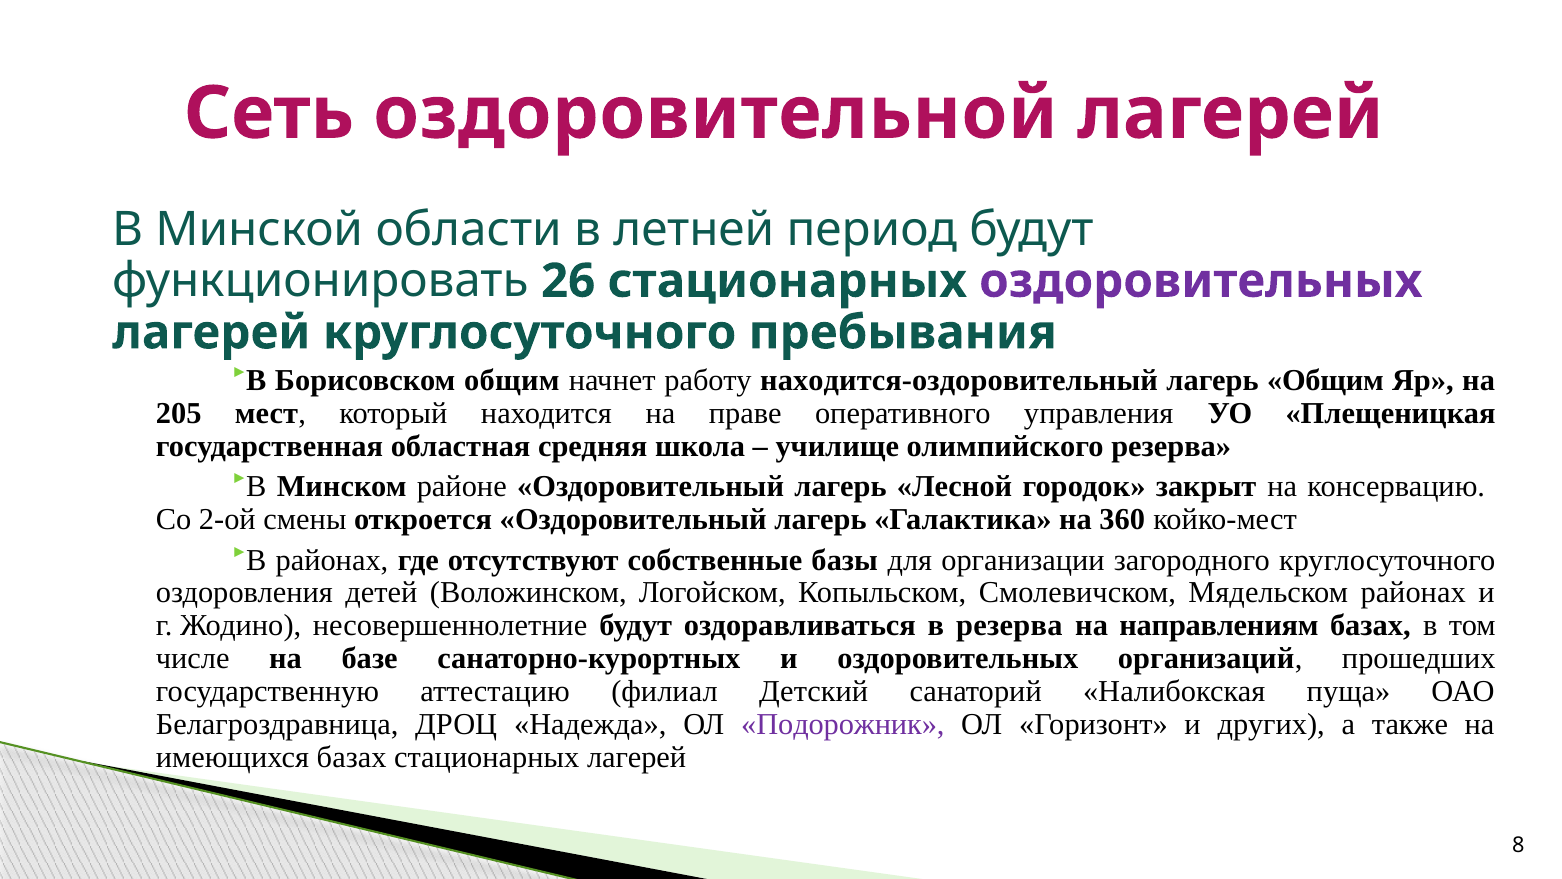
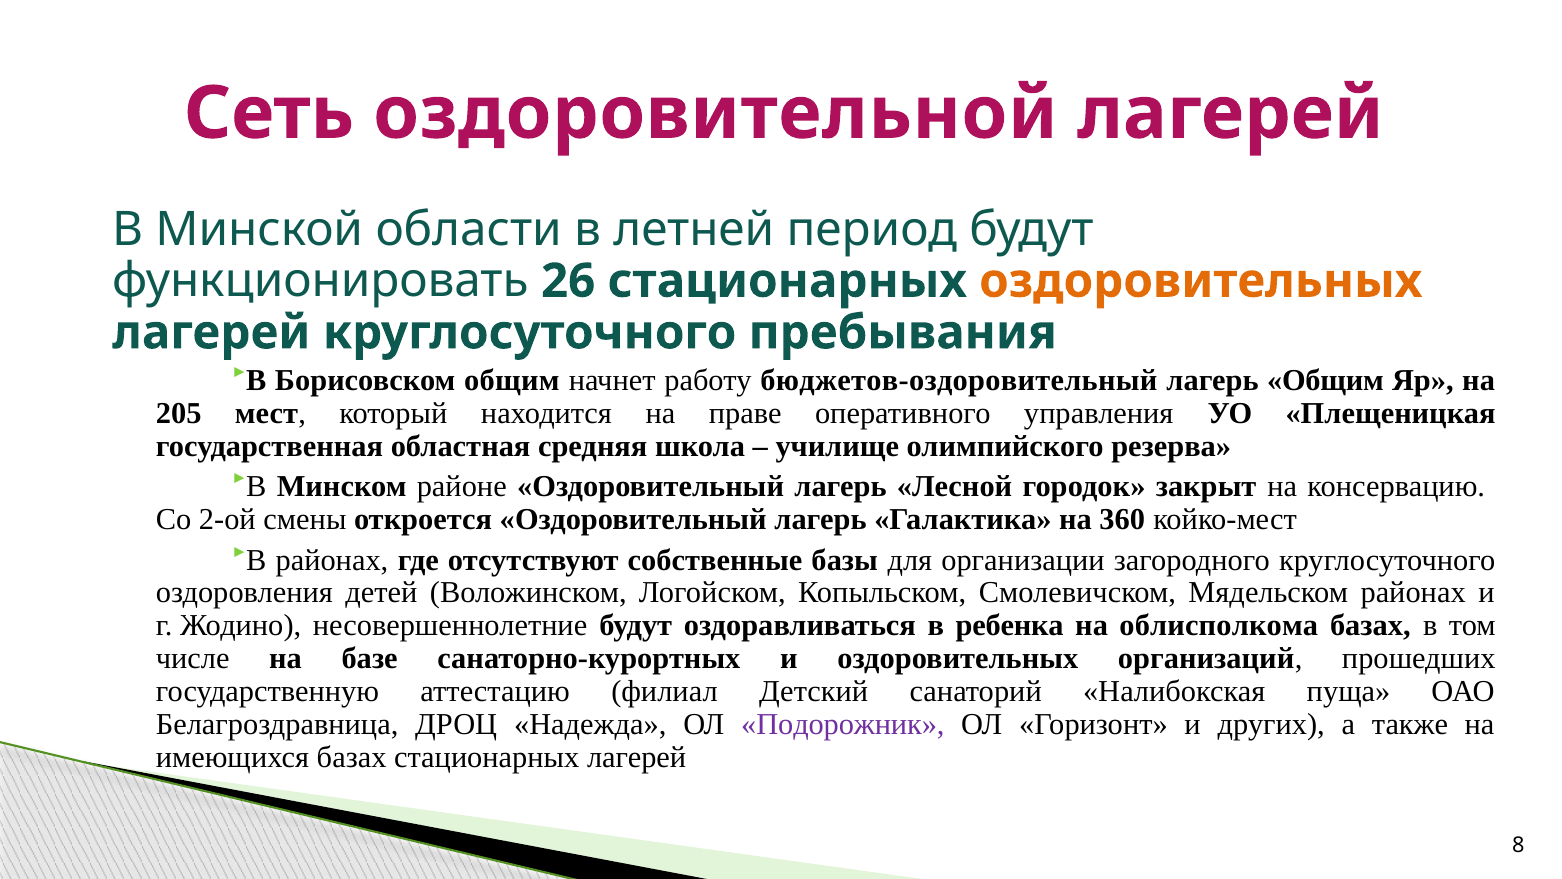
оздоровительных colour: purple -> orange (1201, 281)
находится-оздоровительный: находится-оздоровительный -> бюджетов-оздоровительный (959, 380)
в резерва: резерва -> ребенка (1010, 626)
направлениям: направлениям -> облисполкома (1219, 626)
